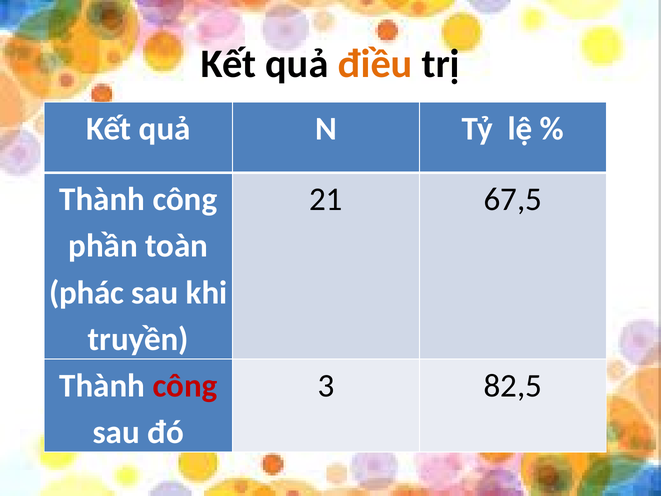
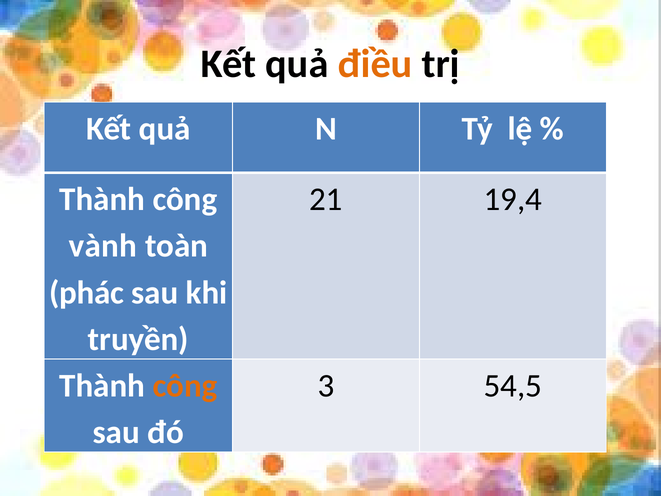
67,5: 67,5 -> 19,4 (513, 199)
phần: phần -> vành (103, 246)
công colour: red -> orange (185, 385)
82,5: 82,5 -> 54,5 (513, 385)
